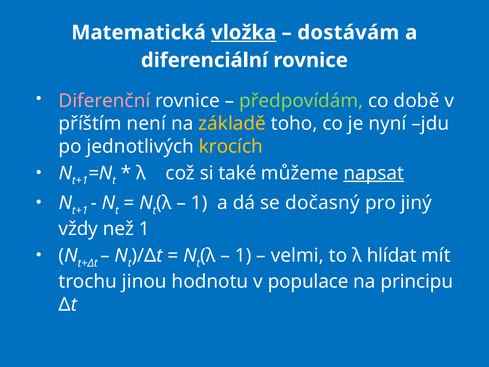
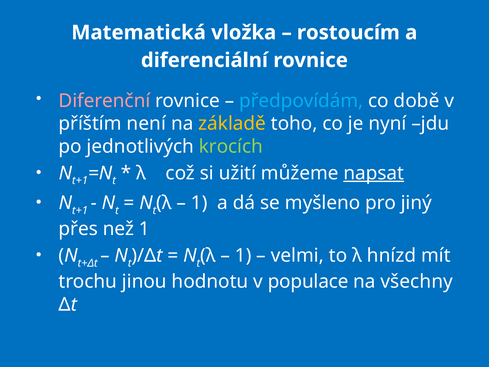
vložka underline: present -> none (244, 33)
dostávám: dostávám -> rostoucím (348, 33)
předpovídám colour: light green -> light blue (301, 101)
krocích colour: yellow -> light green (231, 146)
také: také -> užití (237, 173)
dočasný: dočasný -> myšleno (323, 203)
vždy: vždy -> přes (78, 229)
hlídat: hlídat -> hnízd (392, 255)
principu: principu -> všechny (417, 281)
